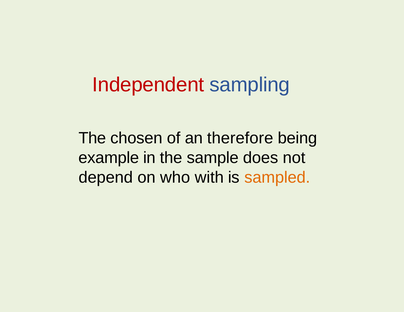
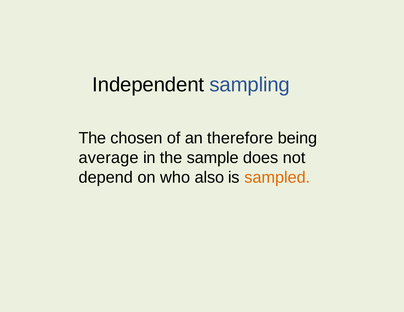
Independent colour: red -> black (148, 85)
example: example -> average (109, 158)
with: with -> also (209, 178)
